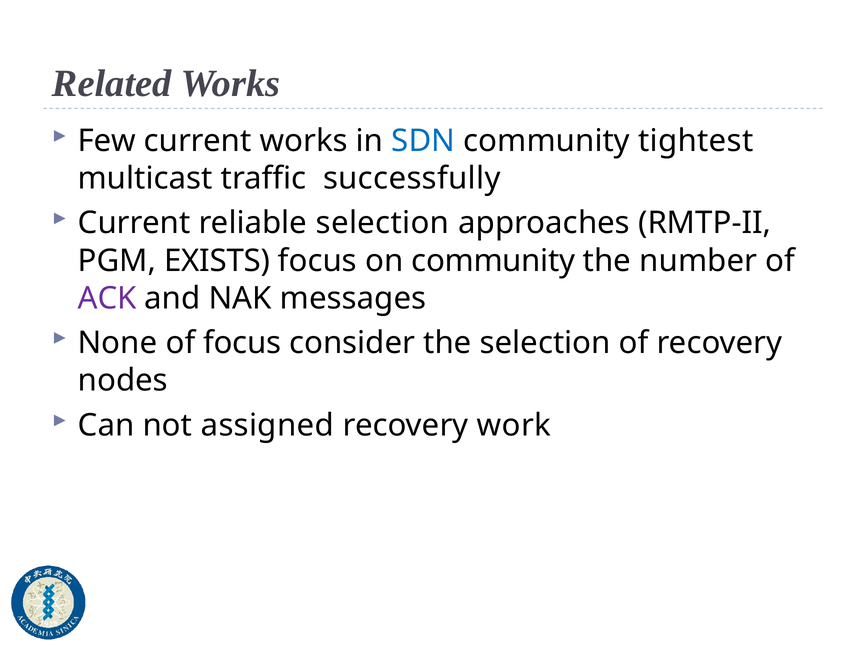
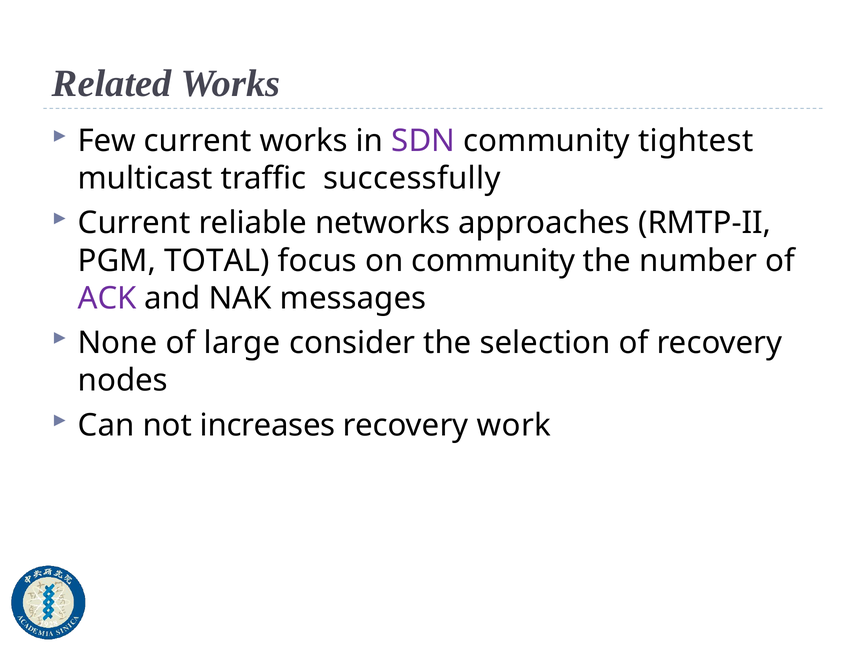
SDN colour: blue -> purple (423, 141)
reliable selection: selection -> networks (383, 223)
EXISTS: EXISTS -> TOTAL (217, 260)
of focus: focus -> large (242, 343)
assigned: assigned -> increases (268, 425)
